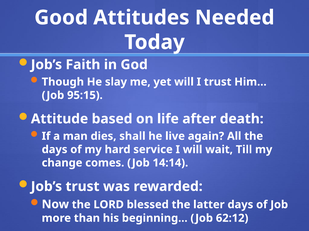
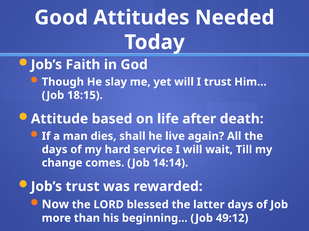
95:15: 95:15 -> 18:15 (85, 96)
62:12: 62:12 -> 49:12 (232, 219)
